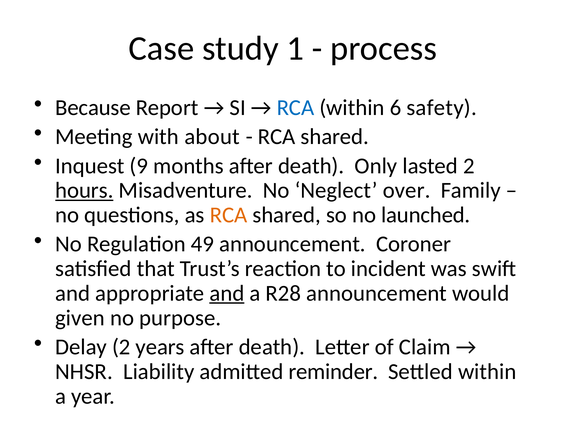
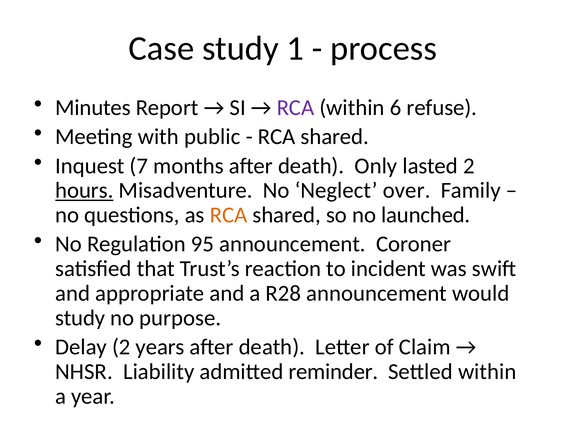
Because: Because -> Minutes (93, 108)
RCA colour: blue -> purple (295, 108)
safety: safety -> refuse (442, 108)
about: about -> public (212, 137)
9: 9 -> 7 (139, 166)
49: 49 -> 95 (202, 244)
and underline: present -> none (227, 294)
given: given -> study (80, 318)
